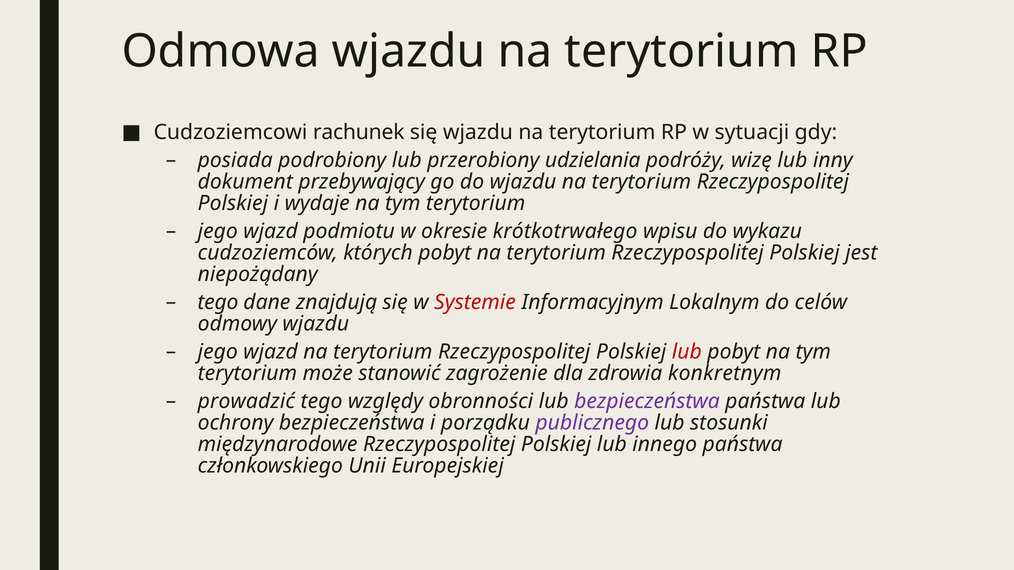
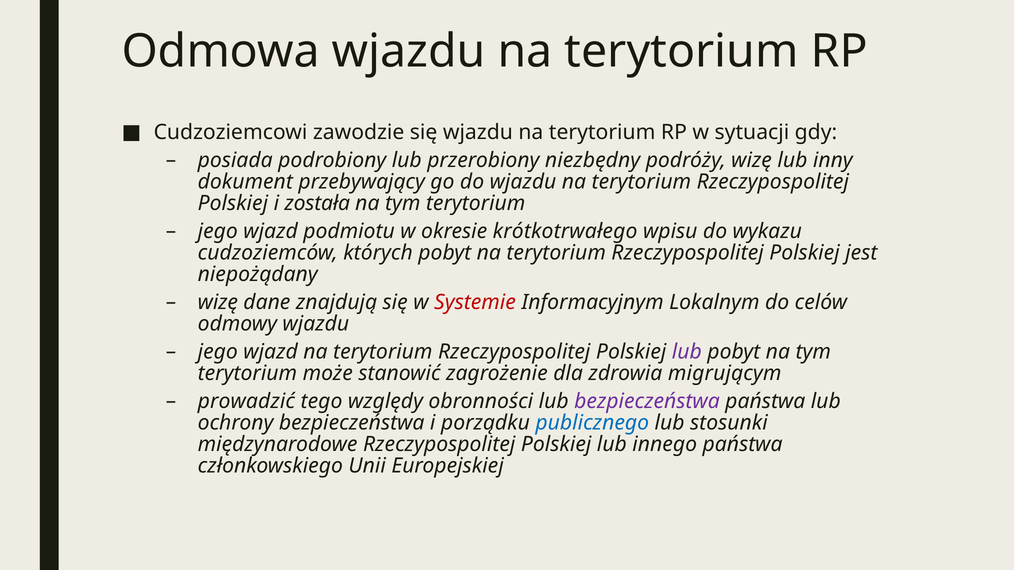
rachunek: rachunek -> zawodzie (359, 132)
udzielania: udzielania -> niezbędny (593, 160)
wydaje: wydaje -> została (317, 203)
tego: tego -> wizę (218, 302)
lub colour: red -> purple (687, 352)
konkretnym: konkretnym -> migrującym (725, 373)
publicznego colour: purple -> blue (592, 423)
